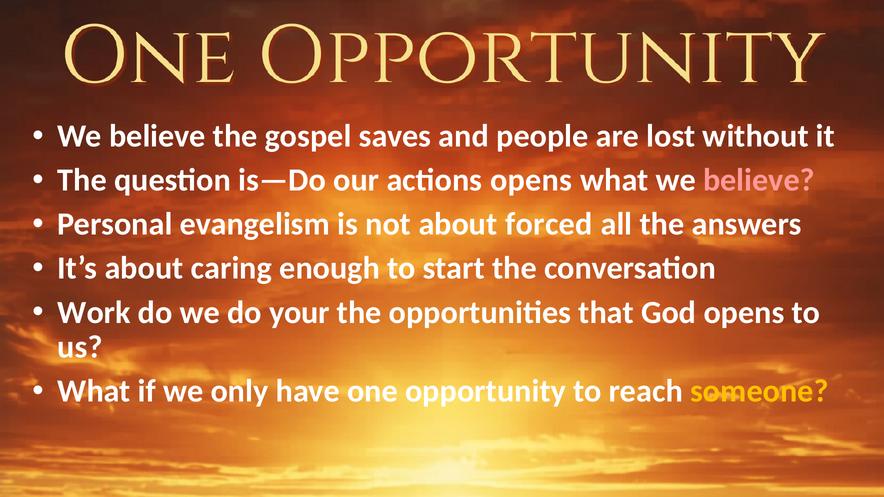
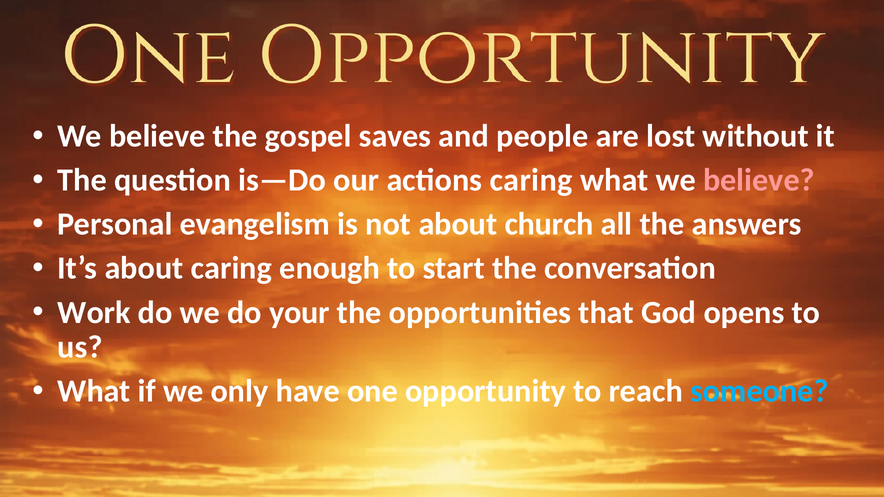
actions opens: opens -> caring (531, 180)
forced: forced -> church (549, 224)
someone colour: yellow -> light blue (759, 391)
